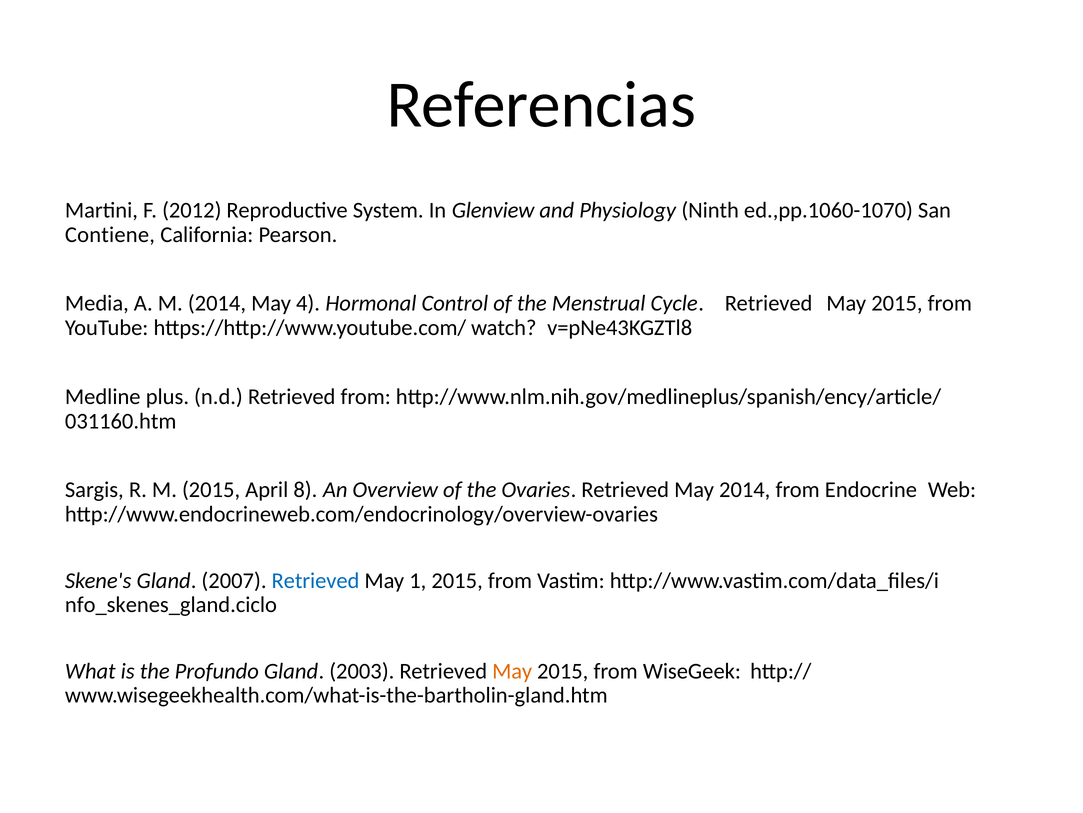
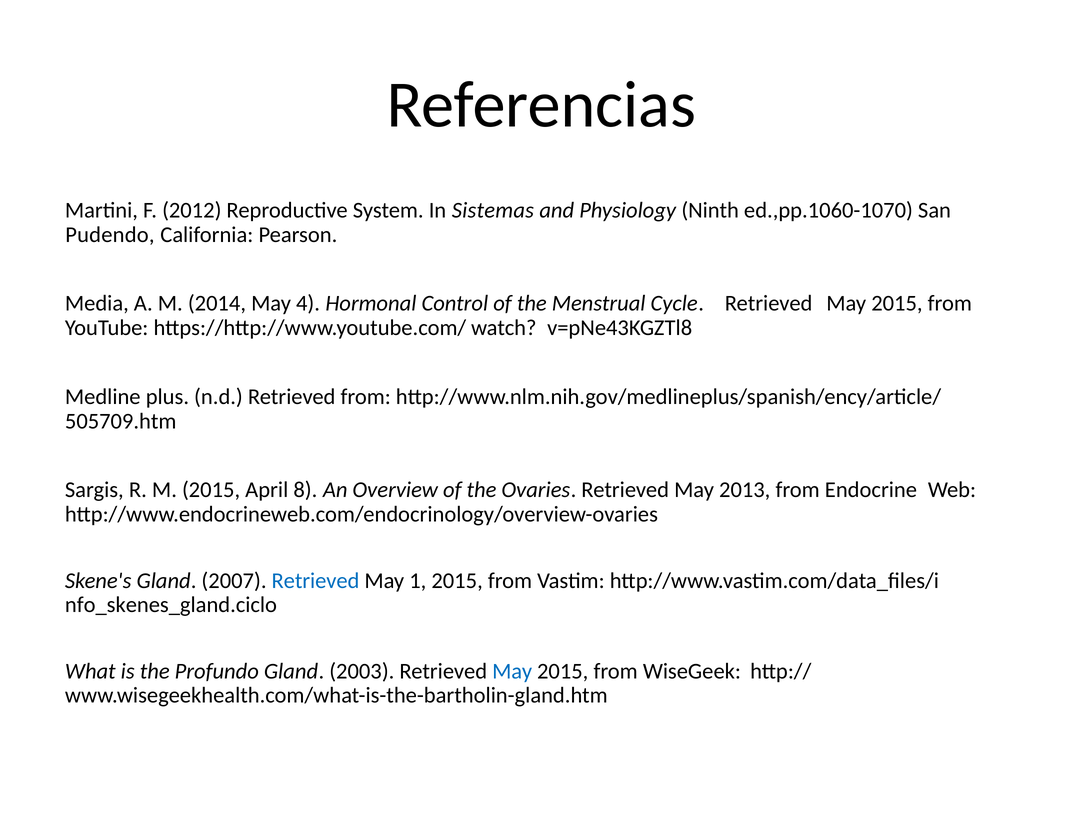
Glenview: Glenview -> Sistemas (493, 210)
Contiene: Contiene -> Pudendo (110, 234)
031160.htm: 031160.htm -> 505709.htm (121, 421)
May 2014: 2014 -> 2013 (745, 490)
May colour: orange -> blue (512, 670)
